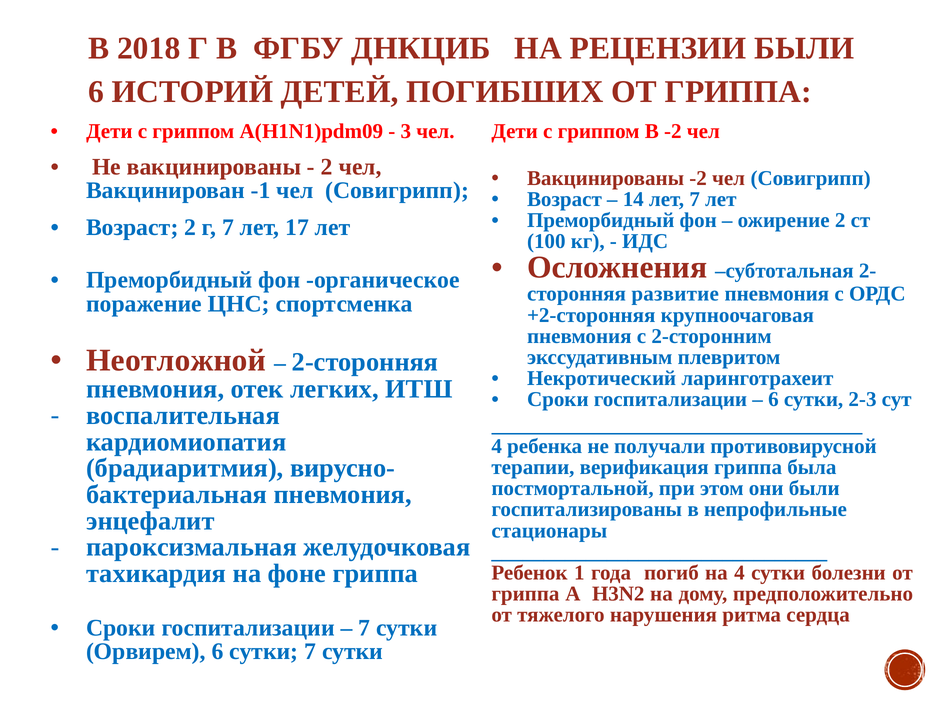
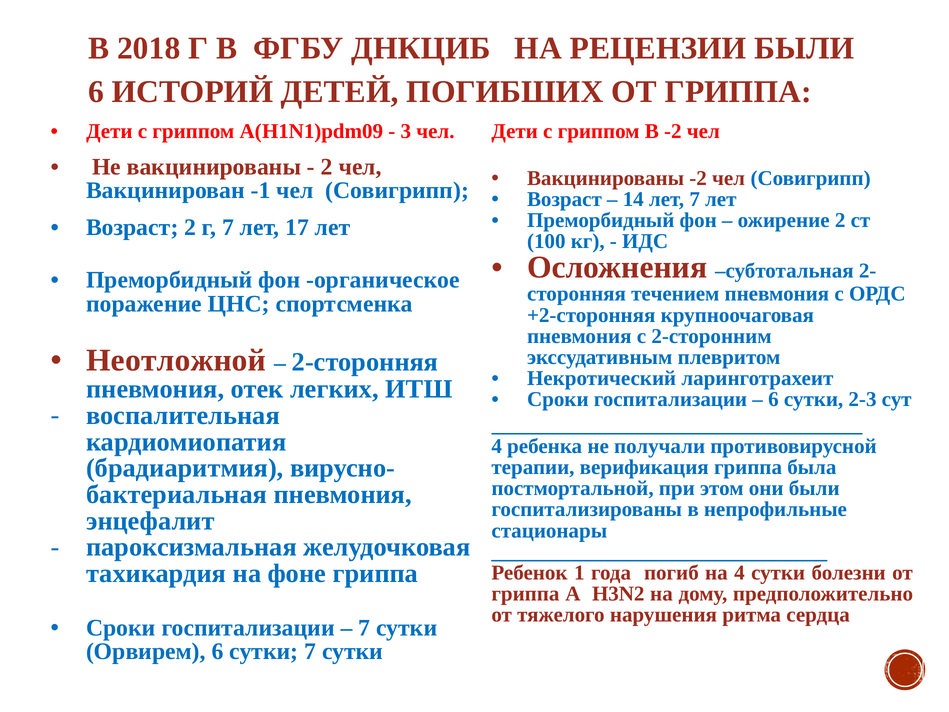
развитие: развитие -> течением (675, 294)
